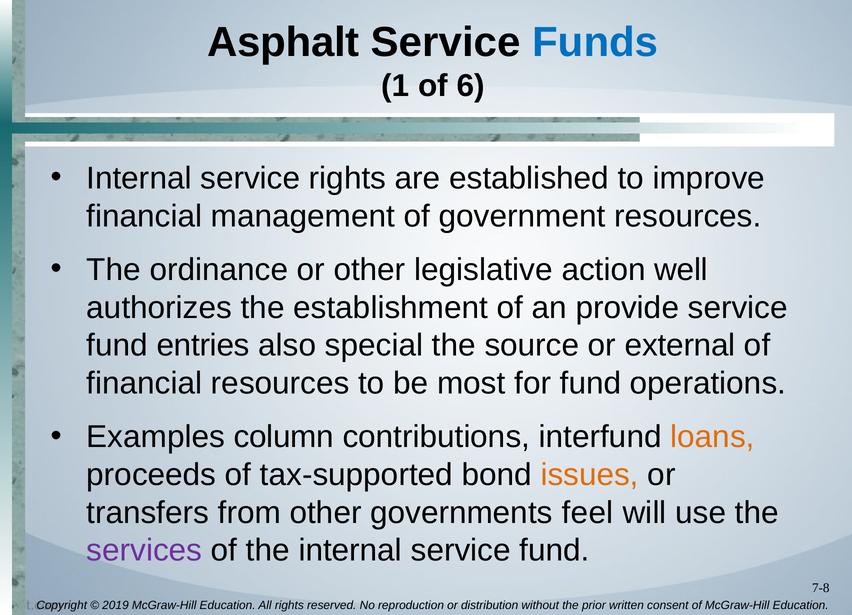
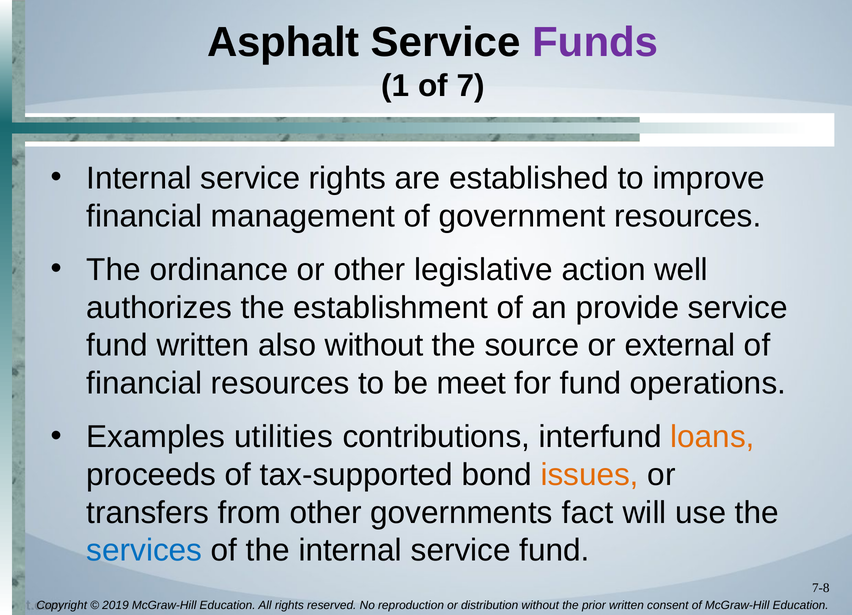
Funds colour: blue -> purple (595, 42)
6: 6 -> 7 (471, 86)
fund entries: entries -> written (203, 346)
also special: special -> without (374, 346)
most: most -> meet (471, 384)
column: column -> utilities (284, 437)
feel: feel -> fact (588, 513)
services colour: purple -> blue (144, 551)
